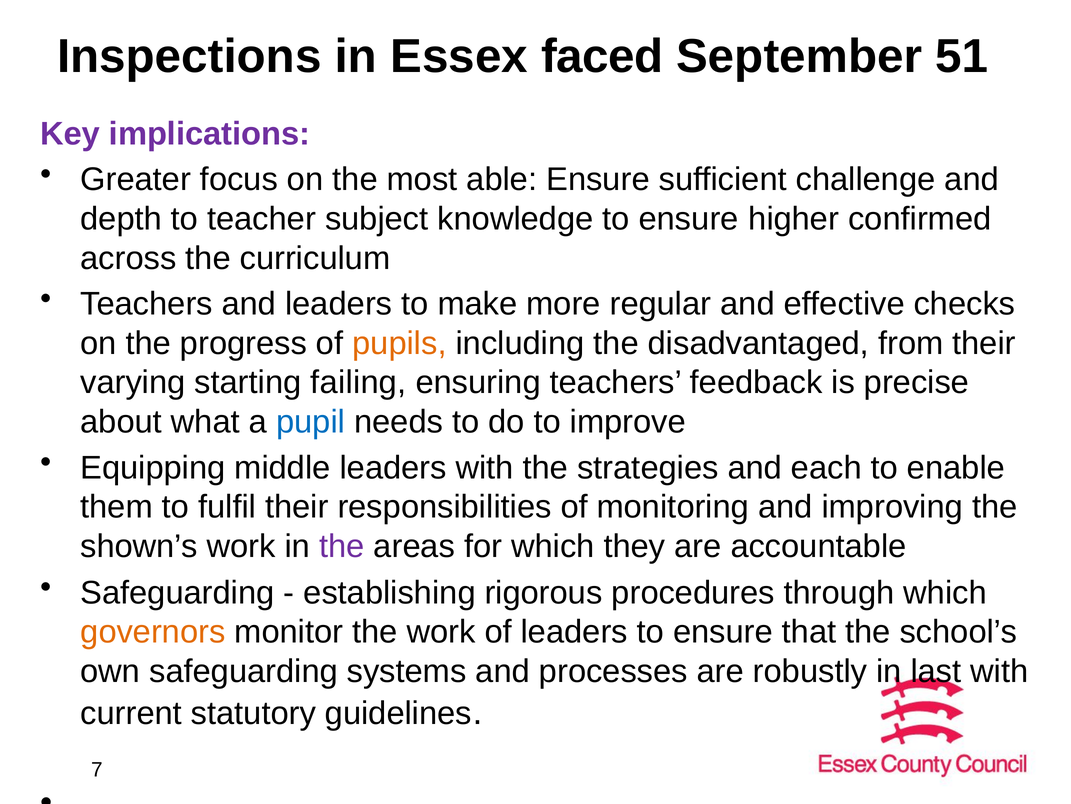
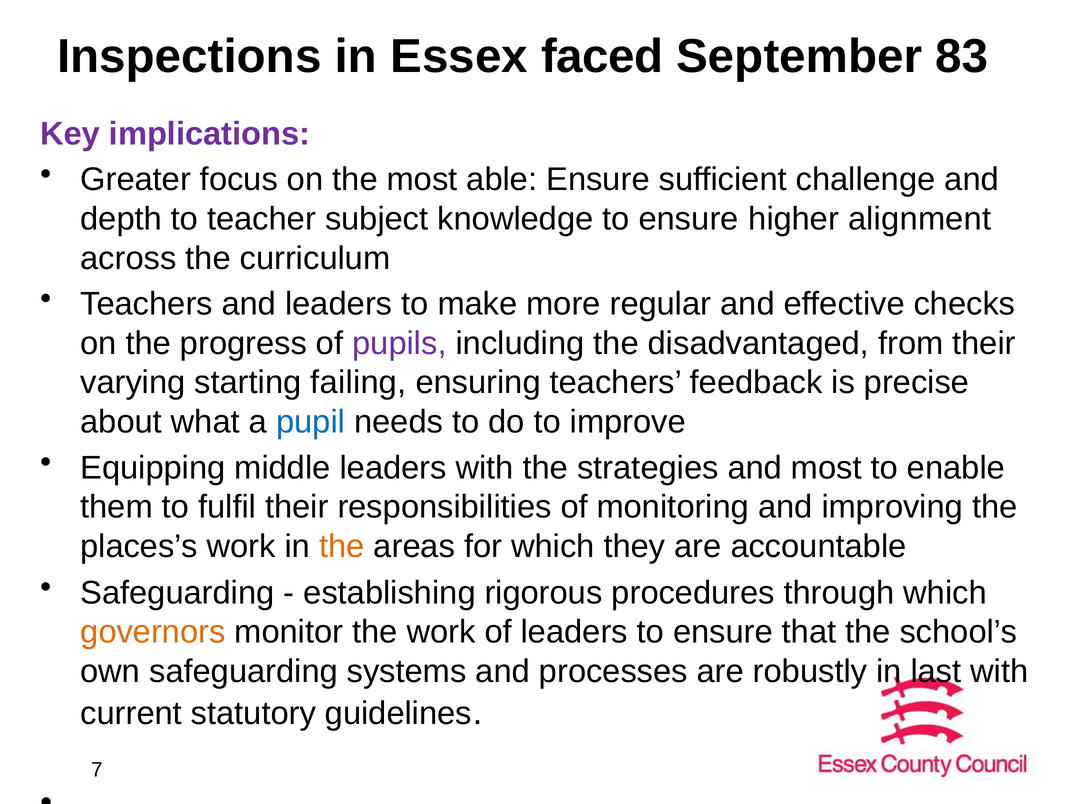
51: 51 -> 83 (962, 57)
confirmed: confirmed -> alignment (920, 219)
pupils colour: orange -> purple (399, 343)
and each: each -> most (826, 467)
shown’s: shown’s -> places’s (139, 546)
the colour: purple -> orange (342, 546)
